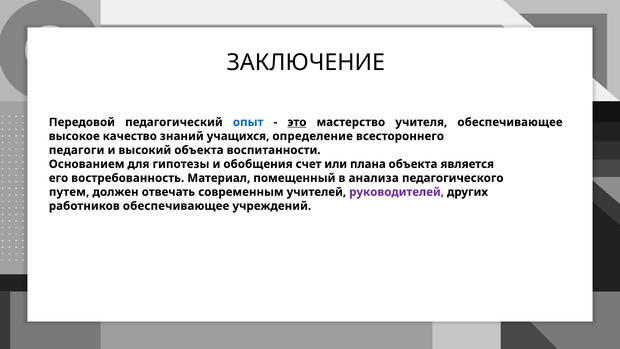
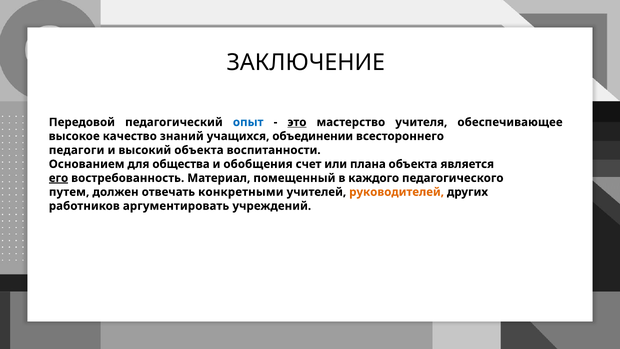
определение: определение -> объединении (313, 136)
гипотезы: гипотезы -> общества (181, 164)
его underline: none -> present (58, 178)
анализа: анализа -> каждого (374, 178)
современным: современным -> конкретными (241, 192)
руководителей colour: purple -> orange (397, 192)
работников обеспечивающее: обеспечивающее -> аргументировать (176, 206)
